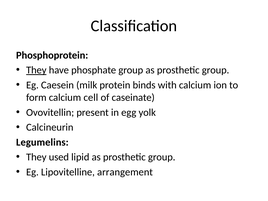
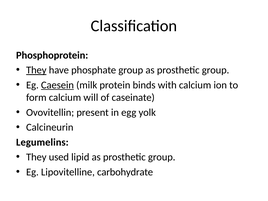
Caesein underline: none -> present (57, 85)
cell: cell -> will (91, 98)
arrangement: arrangement -> carbohydrate (125, 172)
